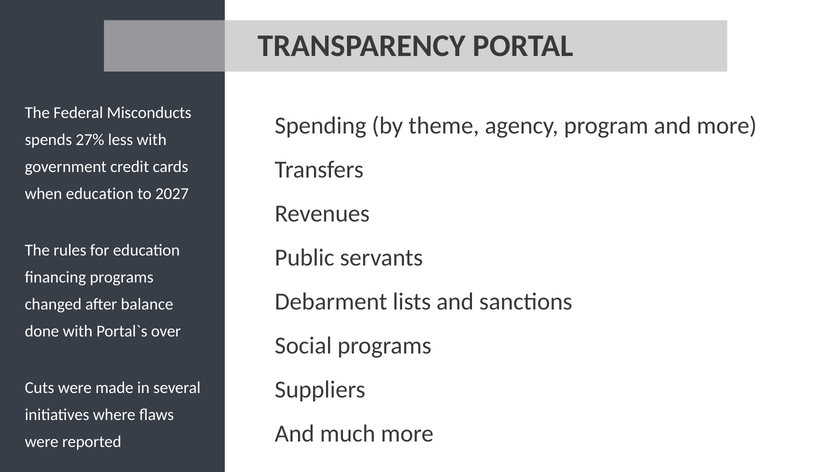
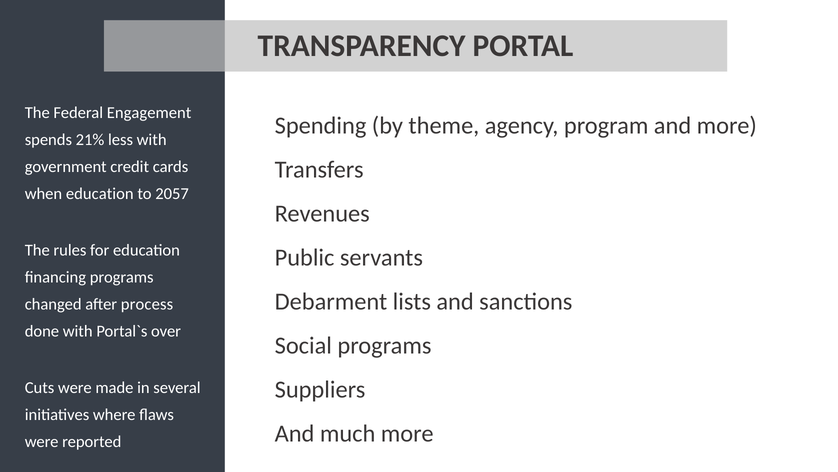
Misconducts: Misconducts -> Engagement (149, 113)
27%: 27% -> 21% (90, 140)
2027: 2027 -> 2057 (172, 193)
balance: balance -> process (147, 304)
